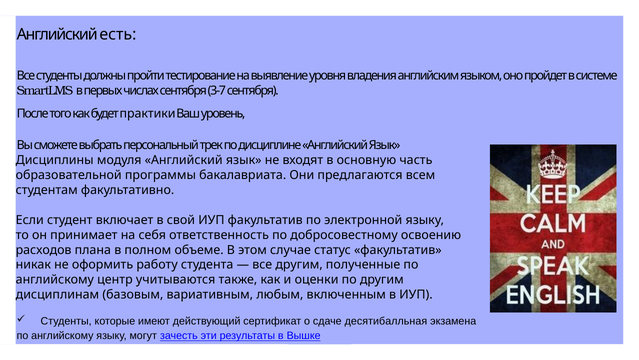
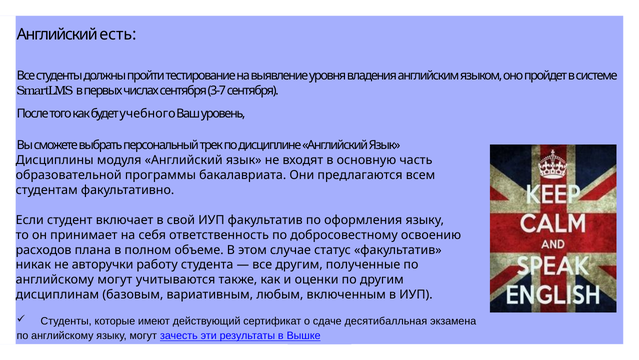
практики: практики -> учебного (148, 114)
электронной: электронной -> оформления (363, 220)
оформить: оформить -> авторучки (103, 264)
английскому центр: центр -> могут (115, 279)
